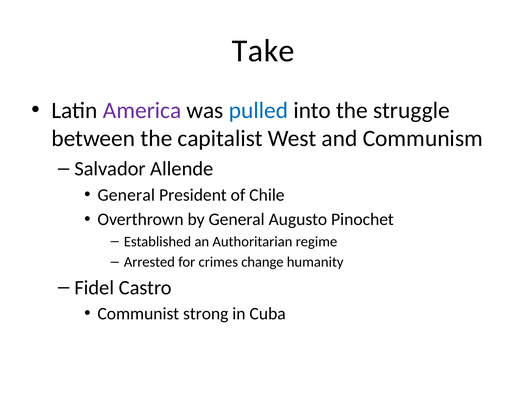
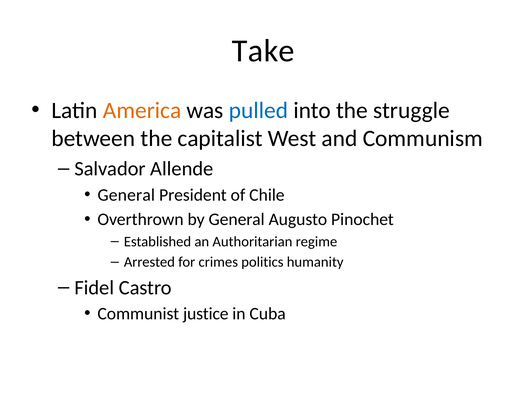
America colour: purple -> orange (142, 111)
change: change -> politics (262, 262)
strong: strong -> justice (206, 314)
